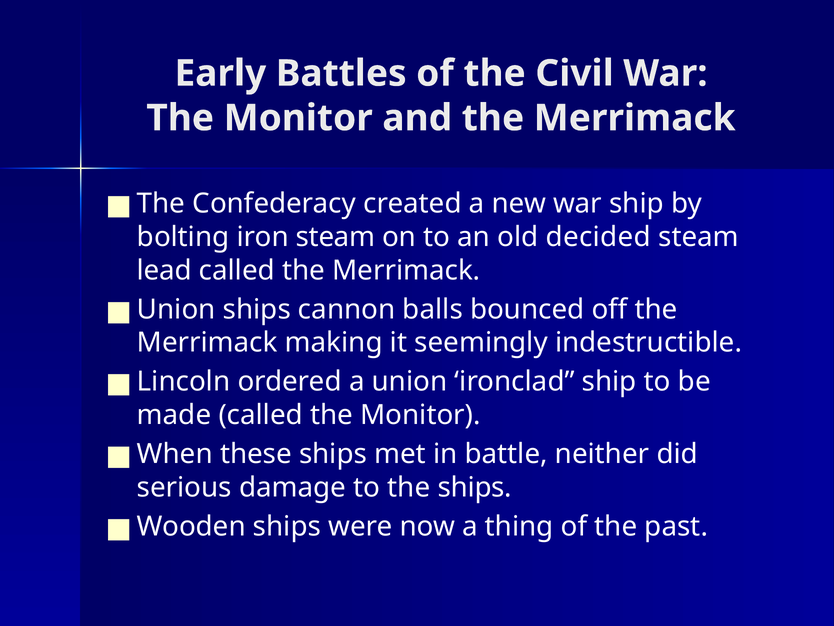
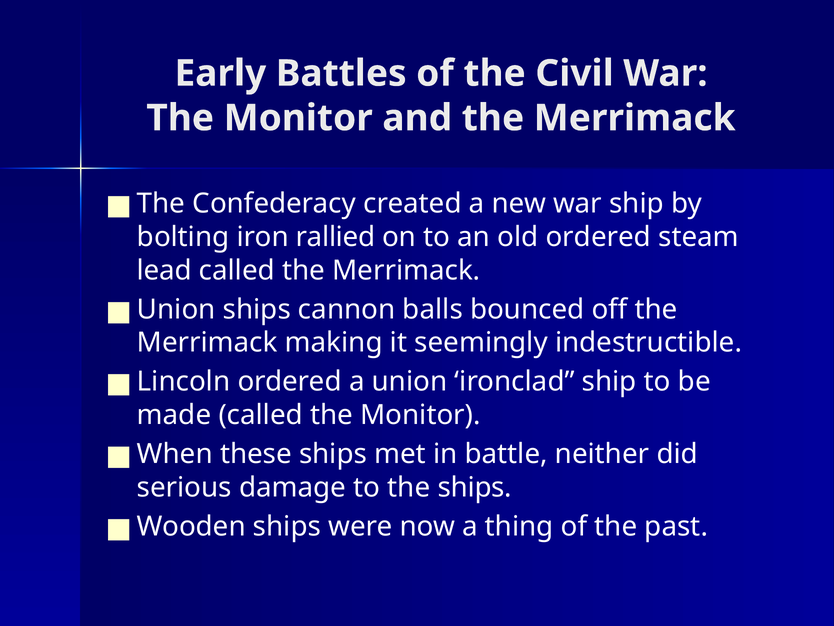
iron steam: steam -> rallied (336, 237)
old decided: decided -> ordered (598, 237)
